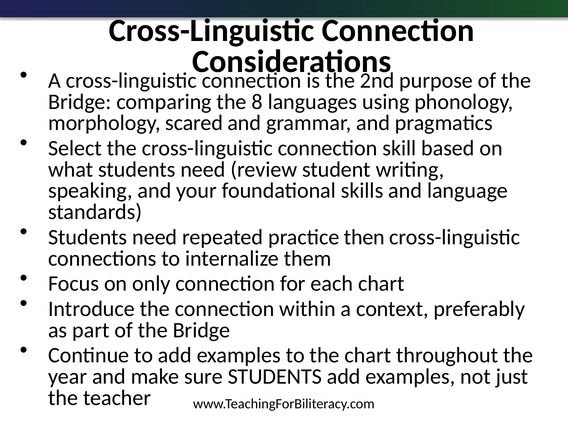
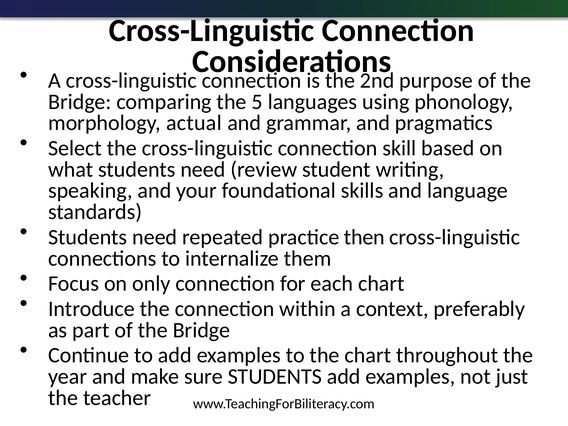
8: 8 -> 5 (257, 102)
scared: scared -> actual (194, 123)
